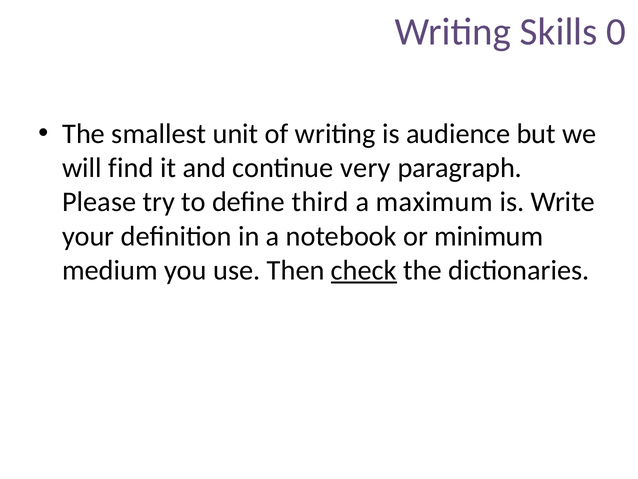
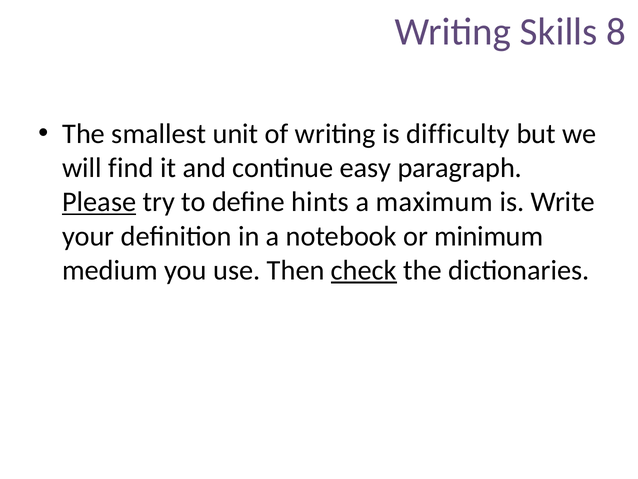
0: 0 -> 8 (616, 32)
audience: audience -> difficulty (458, 134)
very: very -> easy (366, 168)
Please underline: none -> present (99, 202)
third: third -> hints (320, 202)
